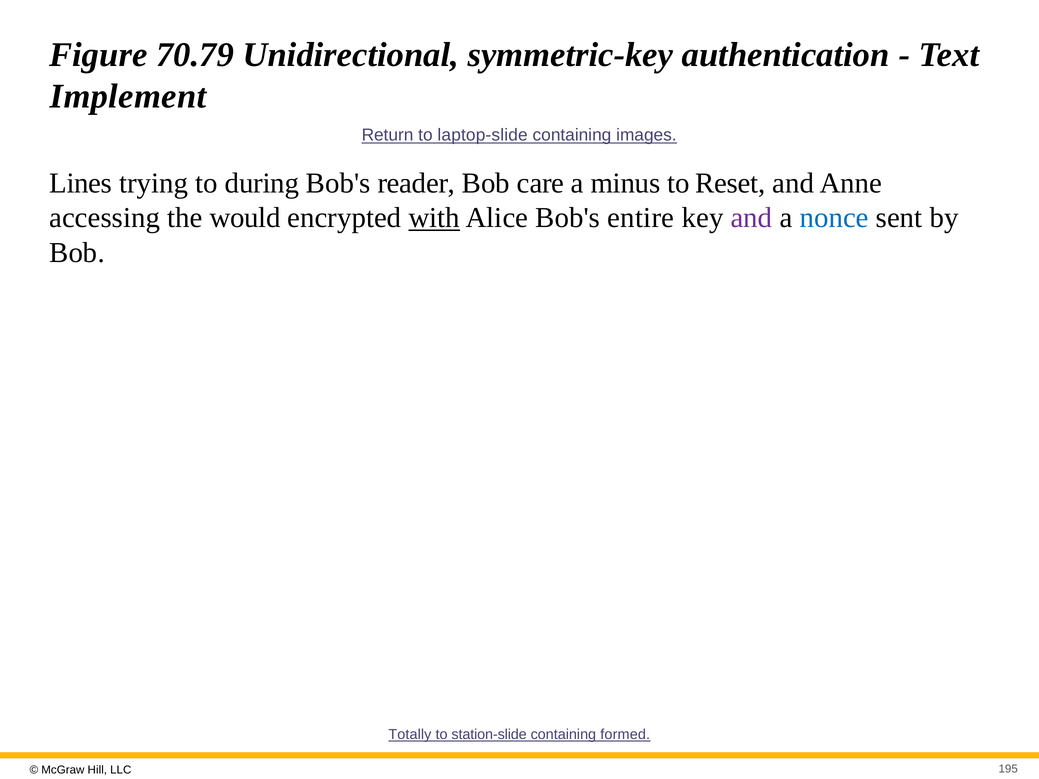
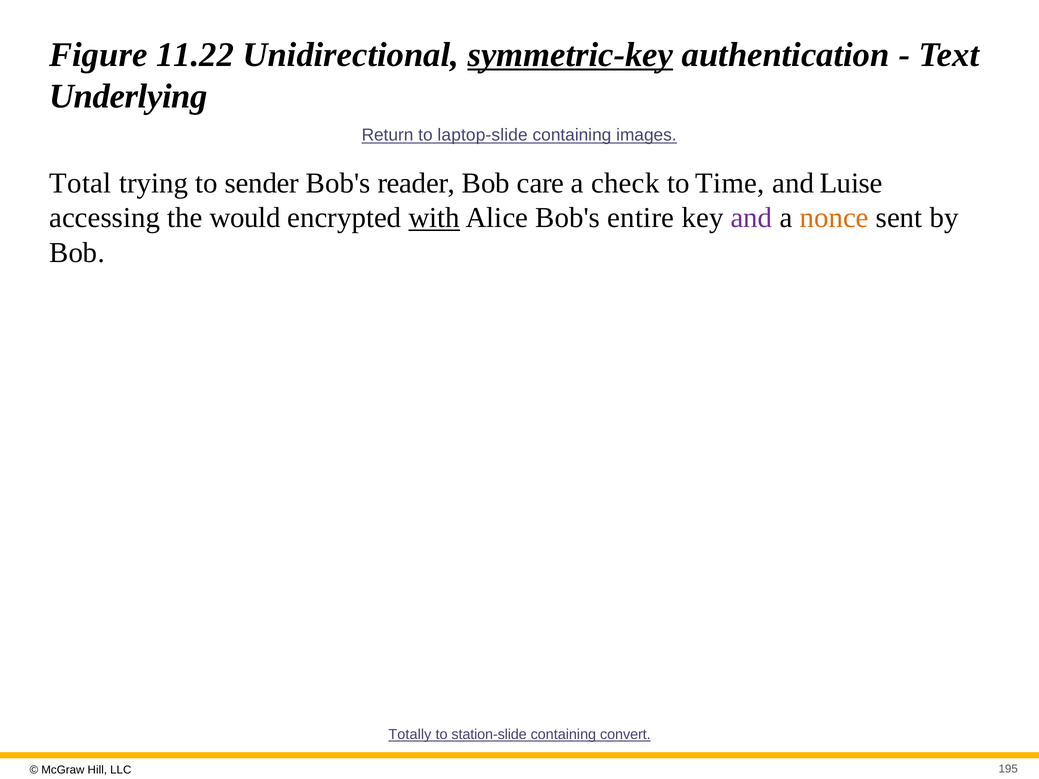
70.79: 70.79 -> 11.22 (195, 55)
symmetric-key underline: none -> present (570, 55)
Implement: Implement -> Underlying (128, 96)
Lines: Lines -> Total (80, 183)
during: during -> sender (262, 183)
minus: minus -> check (625, 183)
Reset: Reset -> Time (730, 183)
Anne: Anne -> Luise (851, 183)
nonce colour: blue -> orange (834, 218)
formed: formed -> convert (625, 735)
